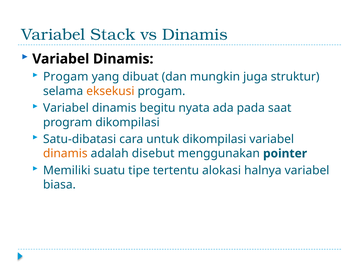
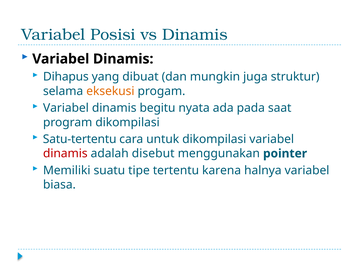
Stack: Stack -> Posisi (113, 35)
Progam: Progam -> Dihapus (66, 77)
Satu-dibatasi: Satu-dibatasi -> Satu-tertentu (80, 139)
dinamis colour: orange -> red (65, 154)
alokasi: alokasi -> karena (222, 170)
